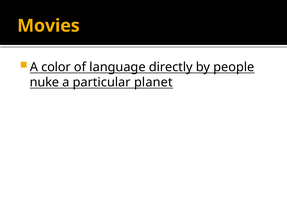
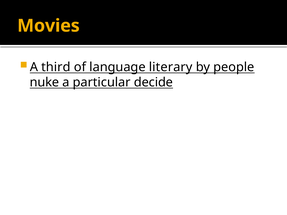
color: color -> third (56, 67)
directly: directly -> literary (171, 67)
planet: planet -> decide (153, 82)
